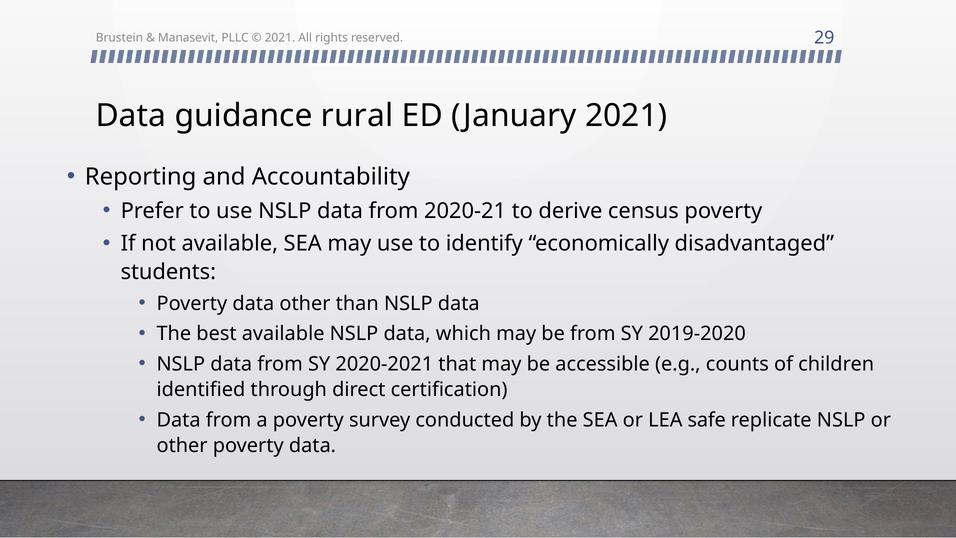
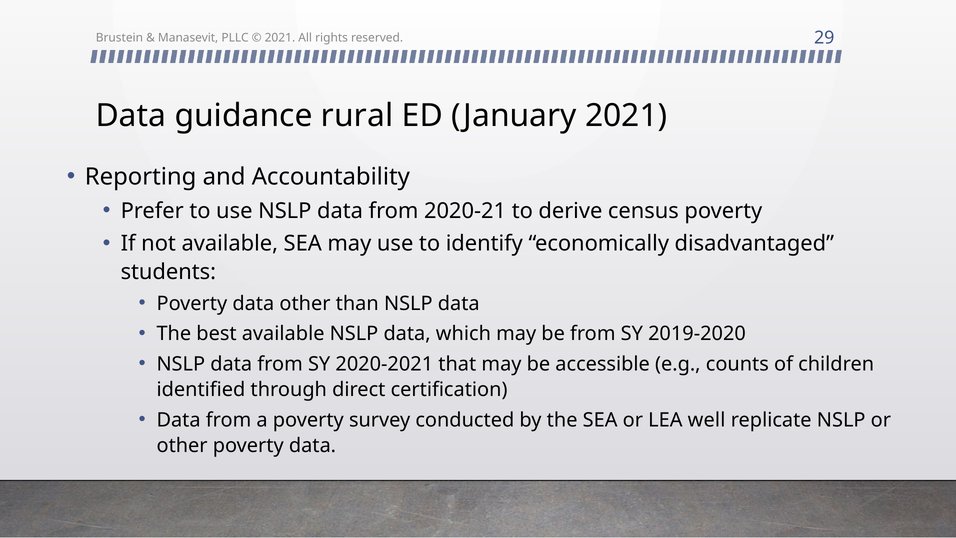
safe: safe -> well (707, 420)
